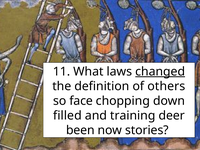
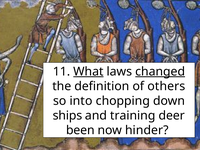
What underline: none -> present (88, 72)
face: face -> into (81, 101)
filled: filled -> ships (67, 116)
stories: stories -> hinder (147, 130)
